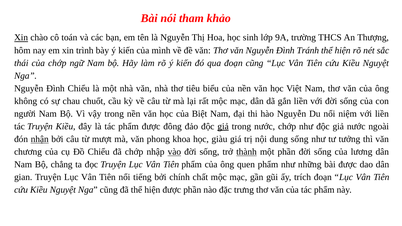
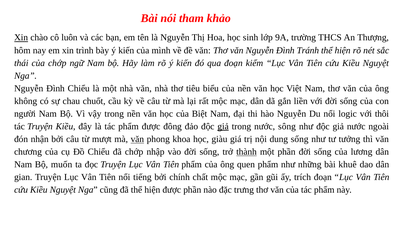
toán: toán -> luôn (69, 38)
đoạn cũng: cũng -> kiểm (254, 63)
niệm: niệm -> logic (348, 114)
với liền: liền -> thôi (382, 114)
nước chớp: chớp -> sông (287, 127)
nhận underline: present -> none (40, 139)
văn underline: none -> present (137, 139)
vào underline: present -> none (174, 152)
chẳng: chẳng -> muốn (62, 165)
bài được: được -> khuê (348, 165)
